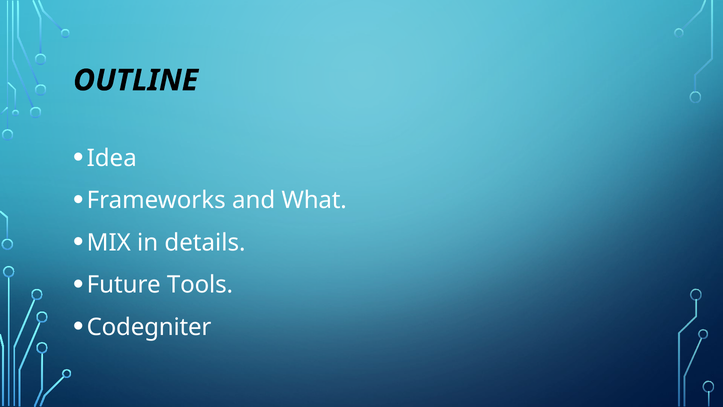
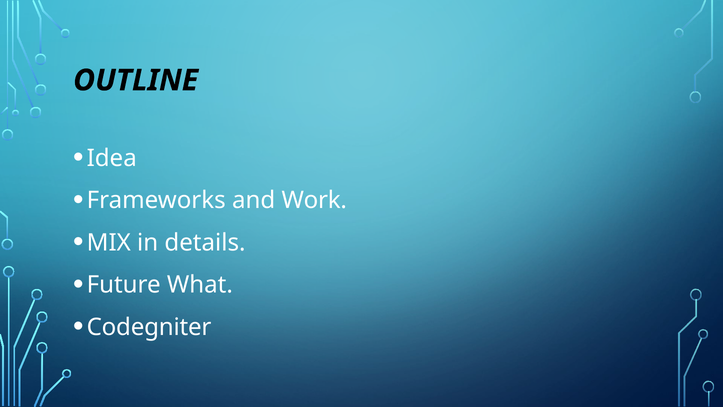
What: What -> Work (314, 200)
Tools: Tools -> What (200, 285)
